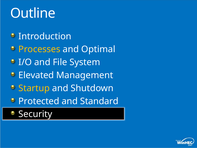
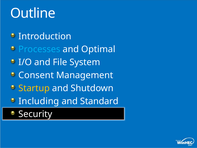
Processes colour: yellow -> light blue (39, 49)
Elevated: Elevated -> Consent (36, 75)
Protected: Protected -> Including (39, 101)
